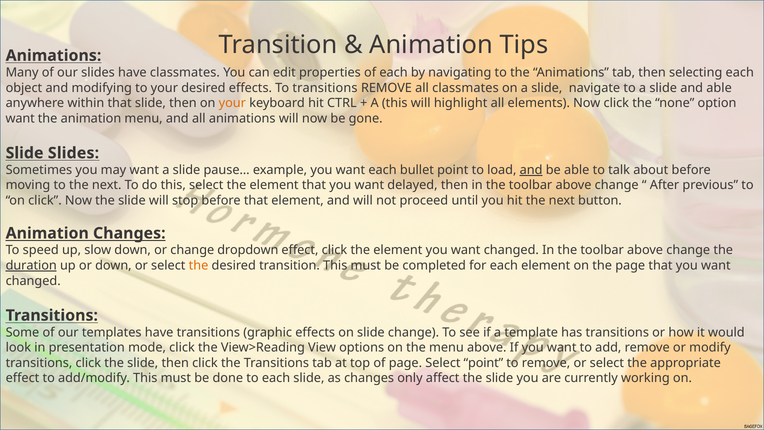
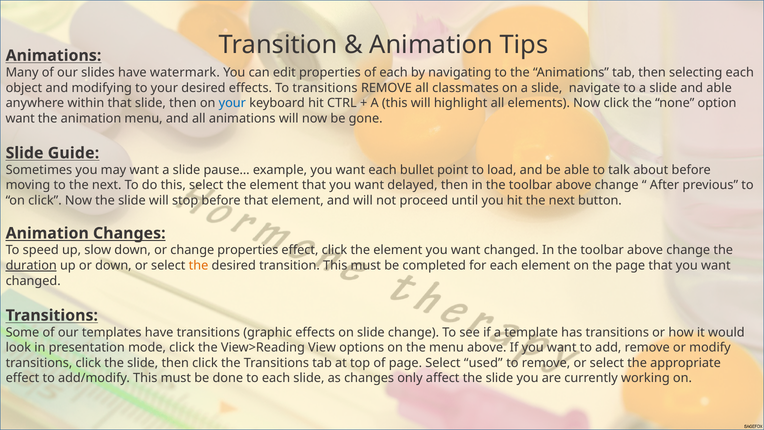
have classmates: classmates -> watermark (185, 73)
your colour: orange -> blue (232, 103)
Slide Slides: Slides -> Guide (73, 153)
and underline: present -> none (531, 170)
change dropdown: dropdown -> properties (248, 250)
Select point: point -> used (483, 363)
